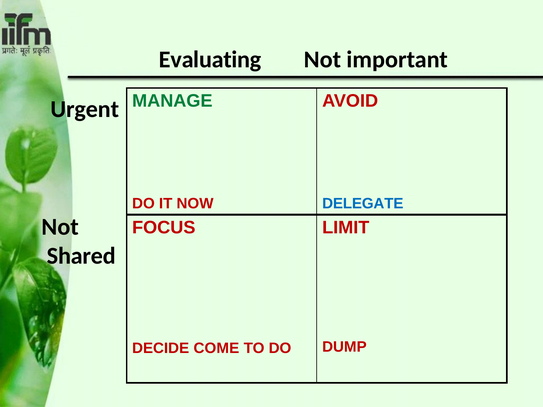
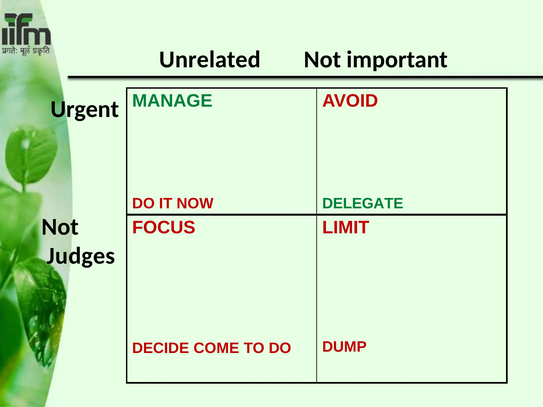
Evaluating: Evaluating -> Unrelated (210, 60)
DELEGATE colour: blue -> green (363, 204)
Shared: Shared -> Judges (81, 256)
